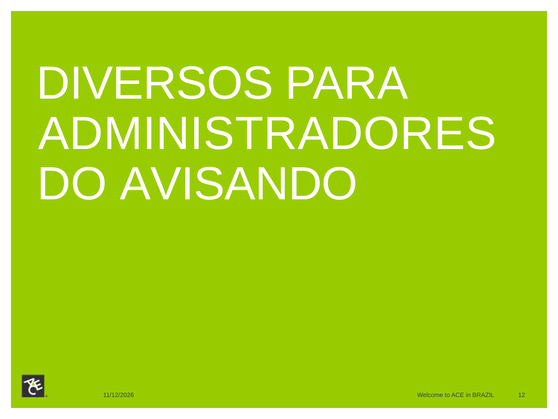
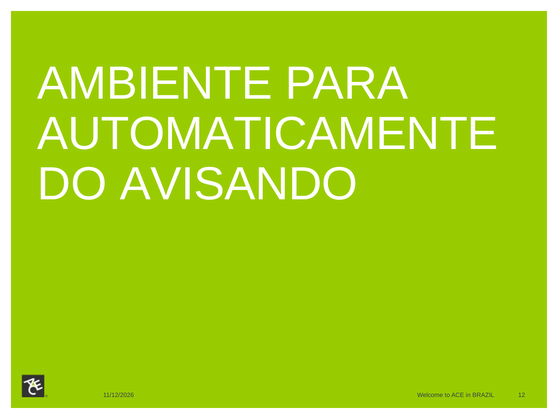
DIVERSOS: DIVERSOS -> AMBIENTE (155, 83)
ADMINISTRADORES: ADMINISTRADORES -> AUTOMATICAMENTE (268, 134)
